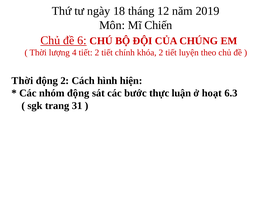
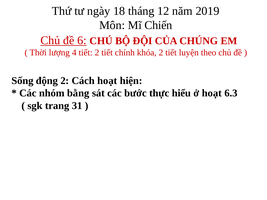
Thời: Thời -> Sống (22, 81)
Cách hình: hình -> hoạt (107, 81)
nhóm động: động -> bằng (78, 93)
luận: luận -> hiểu (181, 93)
